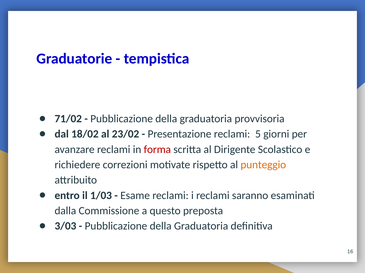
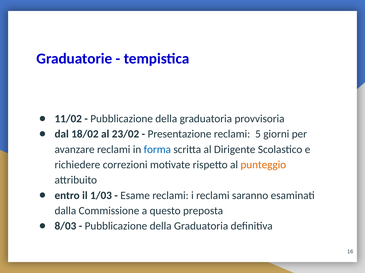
71/02: 71/02 -> 11/02 (68, 119)
forma colour: red -> blue (157, 150)
3/03: 3/03 -> 8/03 (65, 227)
